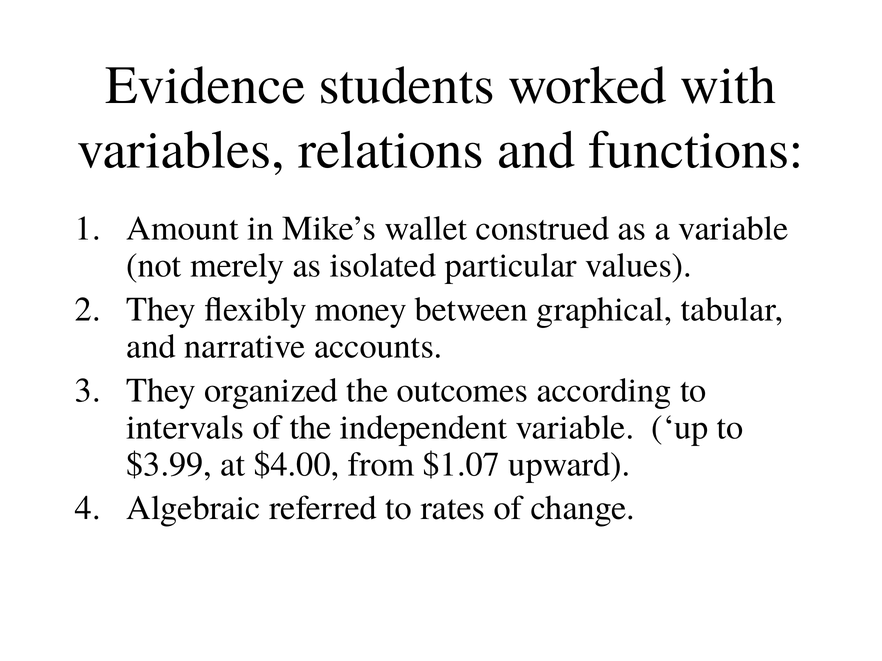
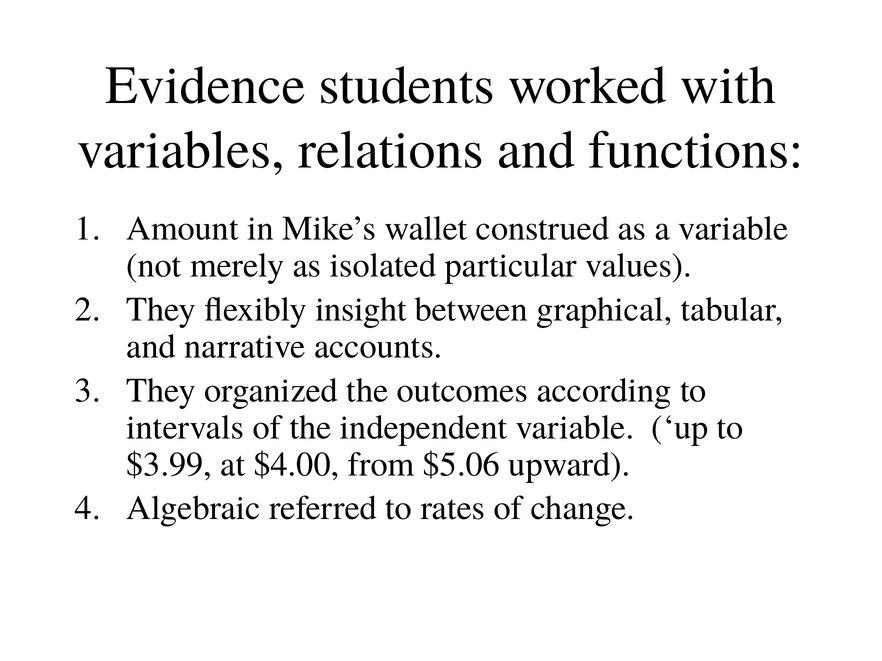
money: money -> insight (361, 310)
$1.07: $1.07 -> $5.06 (461, 465)
